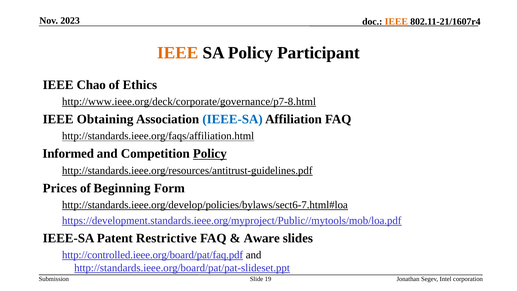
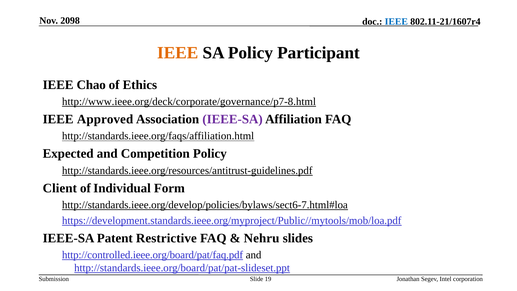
2023: 2023 -> 2098 (70, 21)
IEEE colour: orange -> blue (396, 22)
Obtaining: Obtaining -> Approved (105, 119)
IEEE-SA colour: blue -> purple (233, 119)
Informed: Informed -> Expected (68, 154)
Policy underline: present -> none (210, 154)
Prices: Prices -> Client (60, 188)
Beginning: Beginning -> Individual (122, 188)
Aware: Aware -> Nehru (262, 238)
